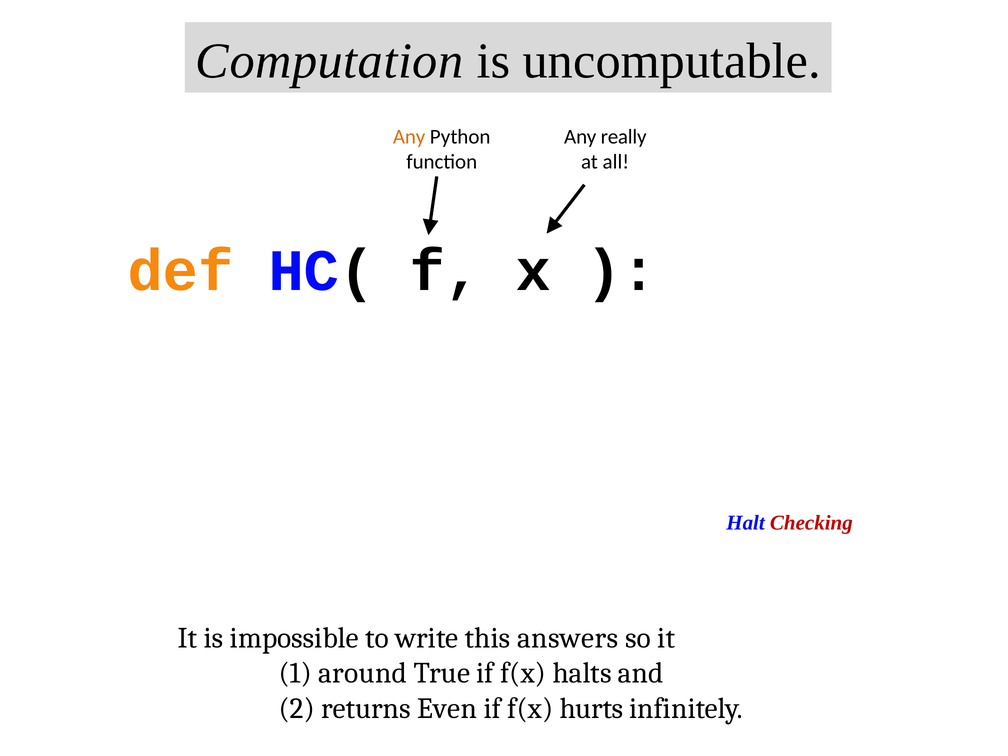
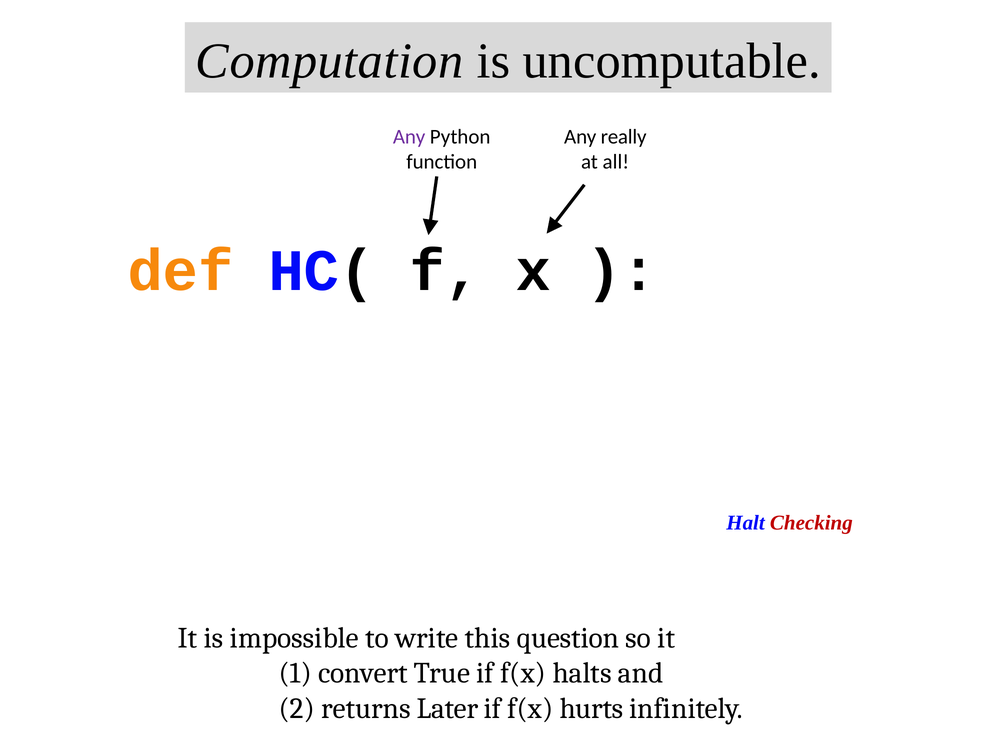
Any colour: orange -> purple (409, 137)
answers: answers -> question (568, 638)
around: around -> convert (363, 673)
Even: Even -> Later (447, 708)
